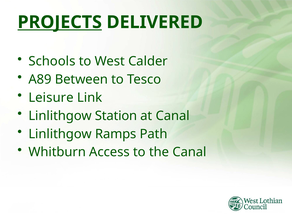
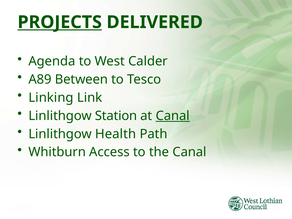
Schools: Schools -> Agenda (52, 61)
Leisure: Leisure -> Linking (51, 98)
Canal underline: none -> present (173, 116)
Ramps: Ramps -> Health (116, 134)
